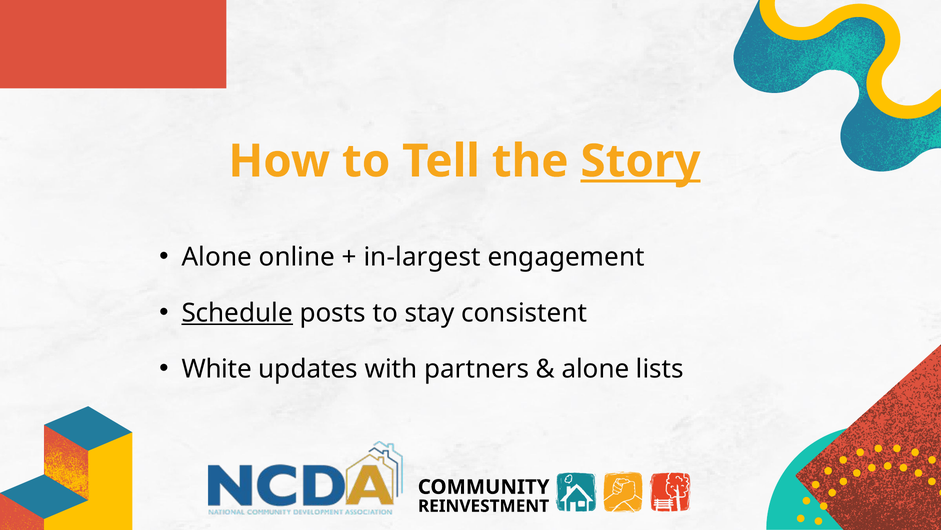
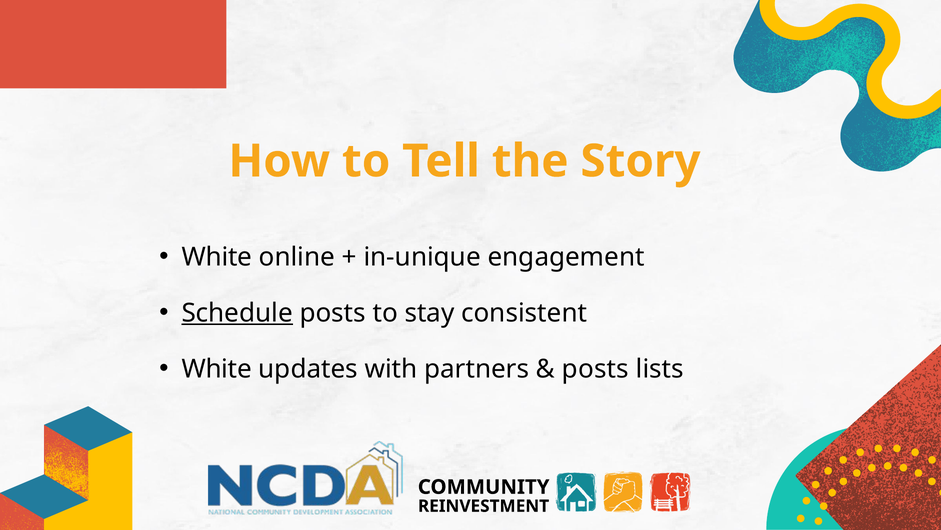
Story underline: present -> none (640, 161)
Alone: Alone -> White (217, 257)
in-largest: in-largest -> in-unique (422, 257)
alone: alone -> posts (595, 369)
